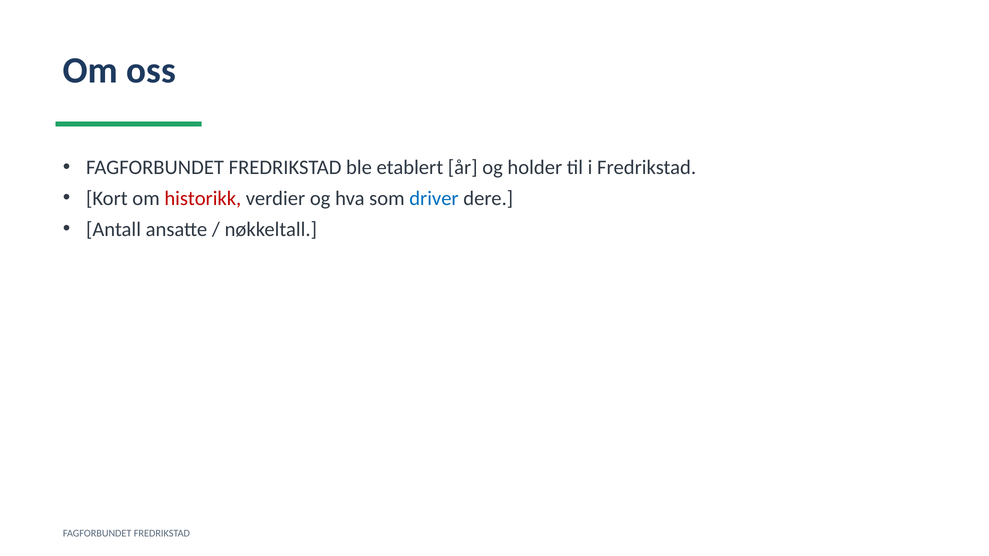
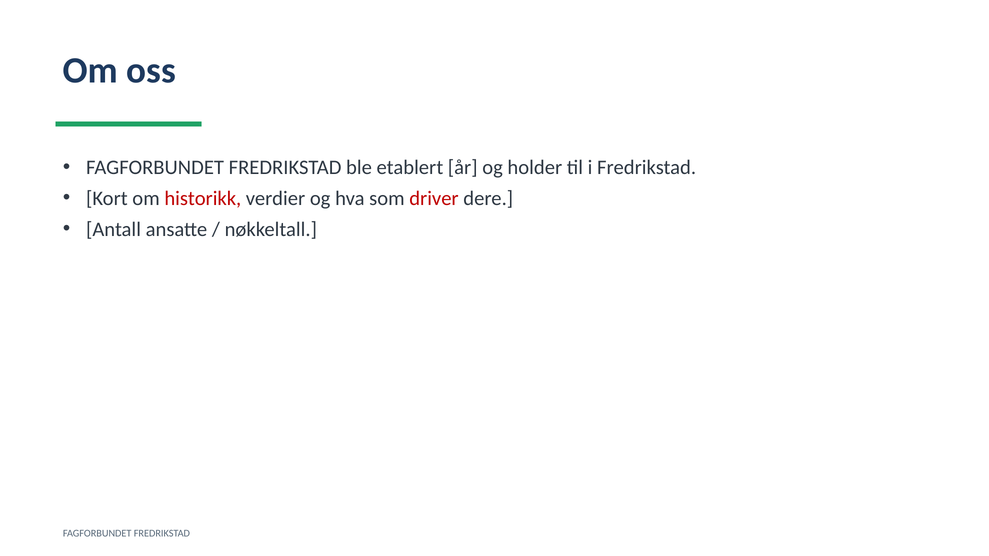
driver colour: blue -> red (434, 198)
